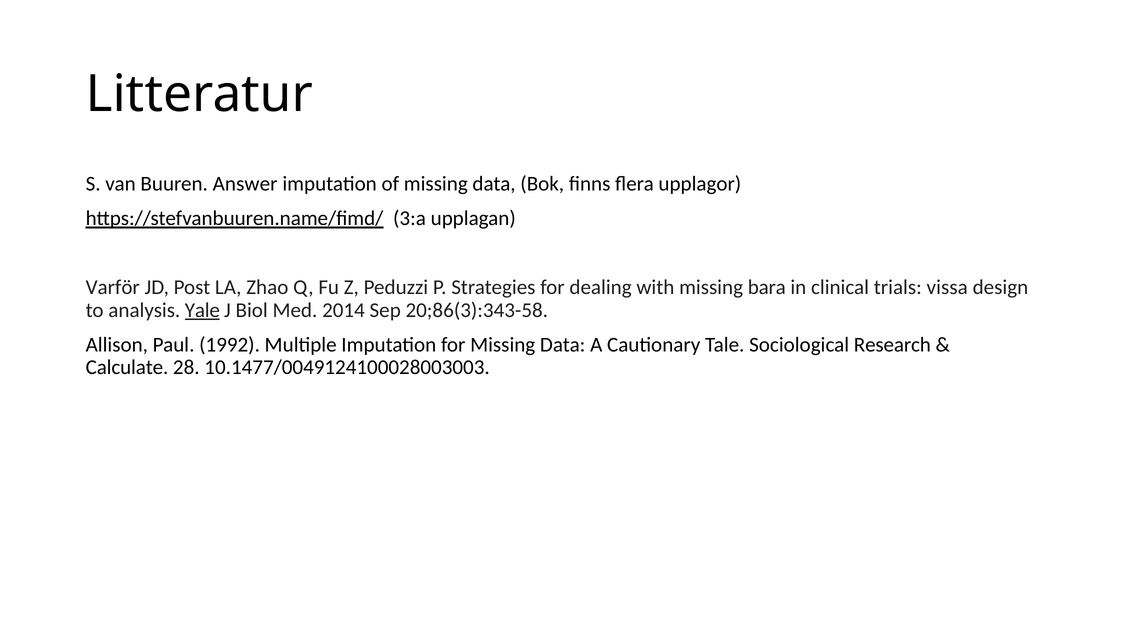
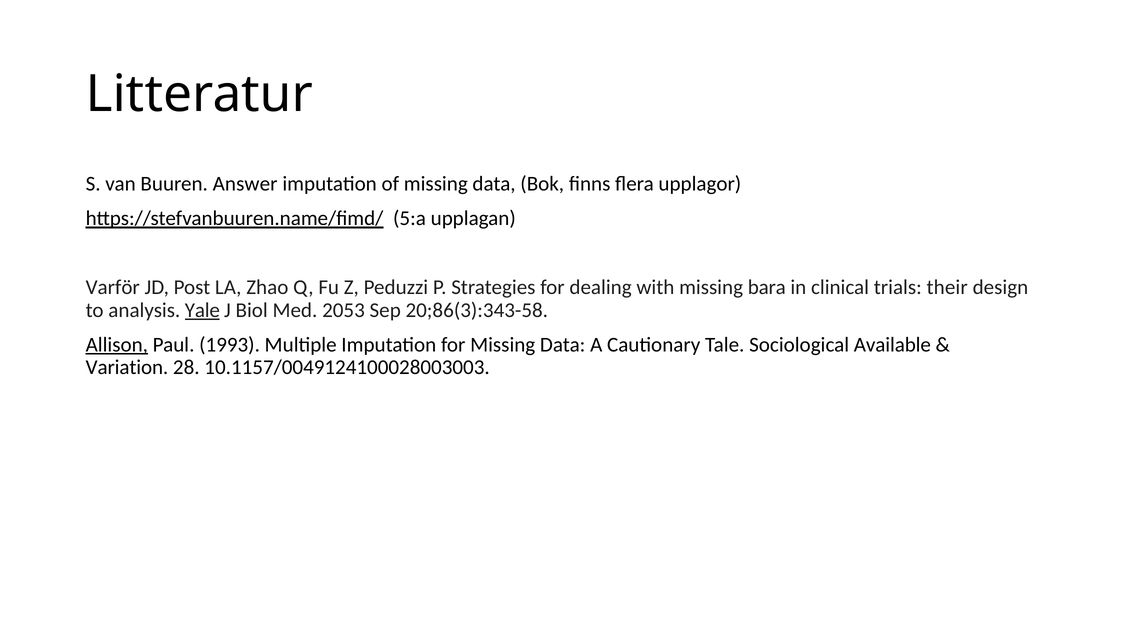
3:a: 3:a -> 5:a (409, 219)
vissa: vissa -> their (947, 288)
2014: 2014 -> 2053 (343, 310)
Allison underline: none -> present (117, 345)
1992: 1992 -> 1993 (230, 345)
Research: Research -> Available (892, 345)
Calculate: Calculate -> Variation (127, 368)
10.1477/0049124100028003003: 10.1477/0049124100028003003 -> 10.1157/0049124100028003003 (347, 368)
